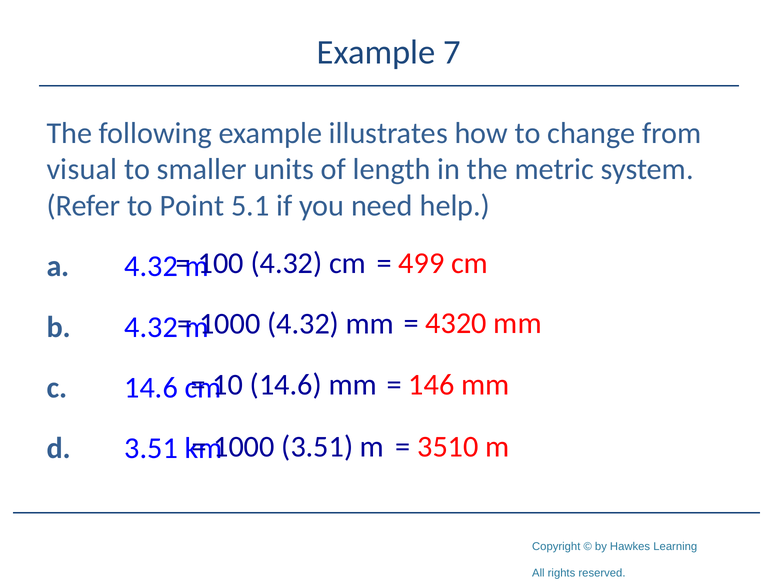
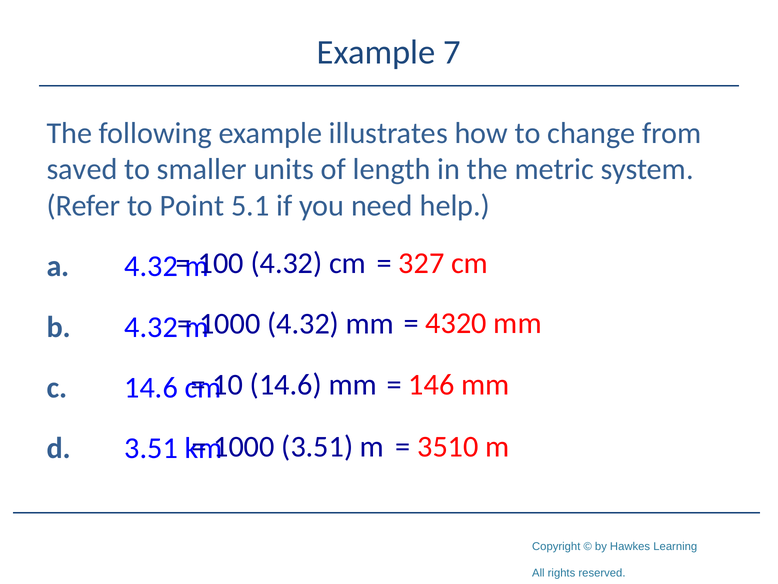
visual: visual -> saved (82, 169)
499: 499 -> 327 (421, 263)
